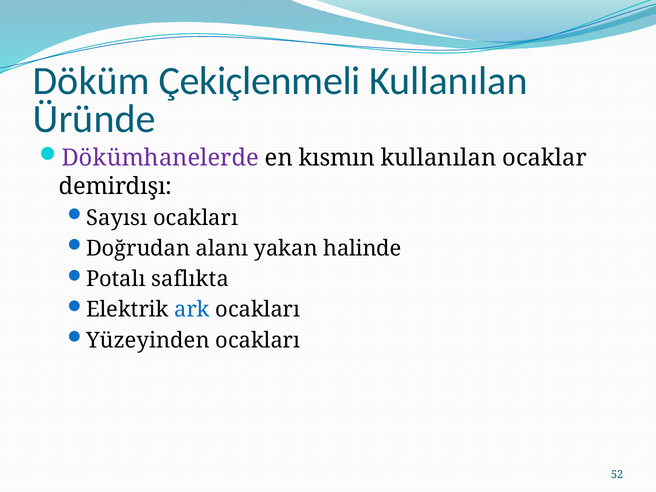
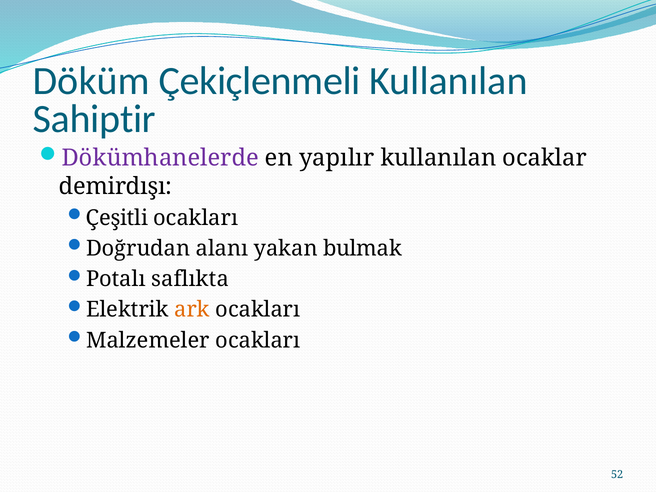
Üründe: Üründe -> Sahiptir (94, 119)
kısmın: kısmın -> yapılır (337, 158)
Sayısı: Sayısı -> Çeşitli (117, 218)
halinde: halinde -> bulmak (362, 249)
ark colour: blue -> orange (192, 310)
Yüzeyinden: Yüzeyinden -> Malzemeler (148, 340)
